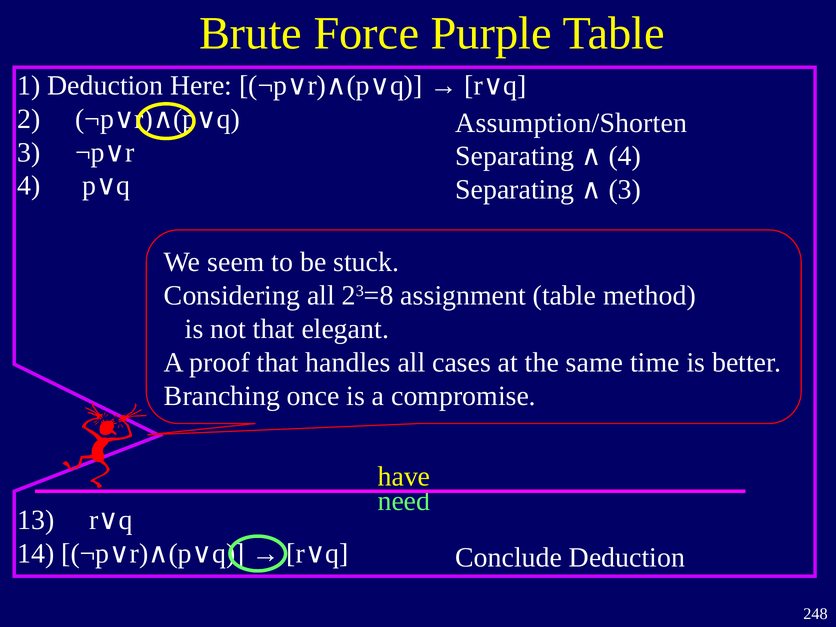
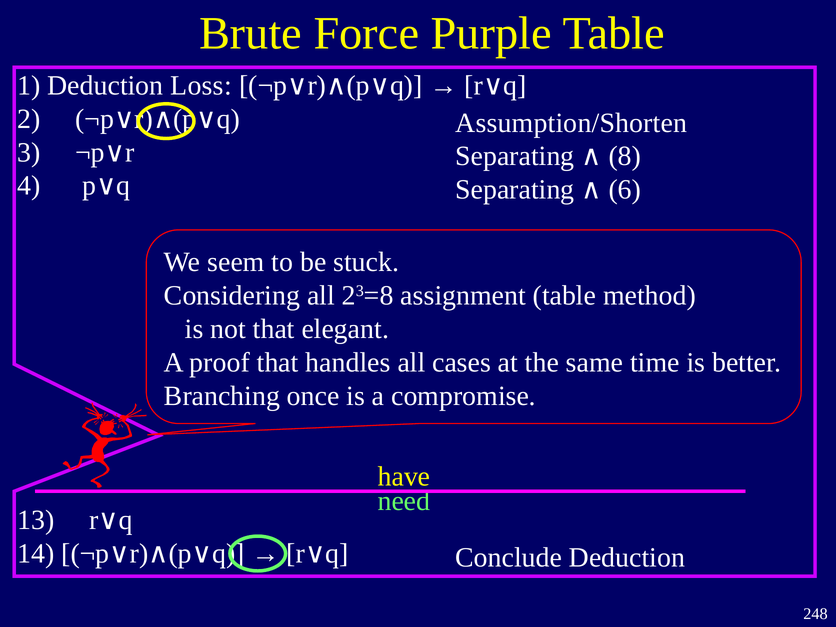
Here: Here -> Loss (201, 85)
Separating 4: 4 -> 8 (625, 156)
Separating 3: 3 -> 6 (625, 190)
